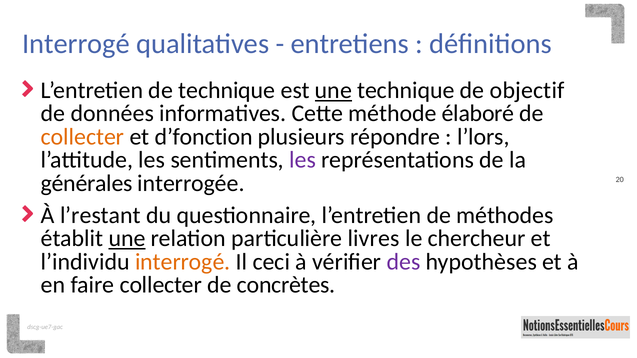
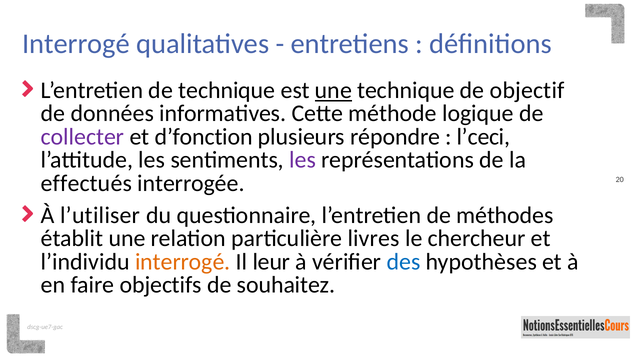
élaboré: élaboré -> logique (478, 114)
collecter colour: orange -> purple (83, 137)
l’lors: l’lors -> l’ceci (483, 137)
générales: générales -> effectués (86, 183)
l’restant: l’restant -> l’utiliser (100, 215)
une underline: present -> none (127, 239)
ceci: ceci -> leur (271, 262)
des colour: purple -> blue (404, 262)
faire collecter: collecter -> objectifs (161, 285)
concrètes: concrètes -> souhaitez (286, 285)
